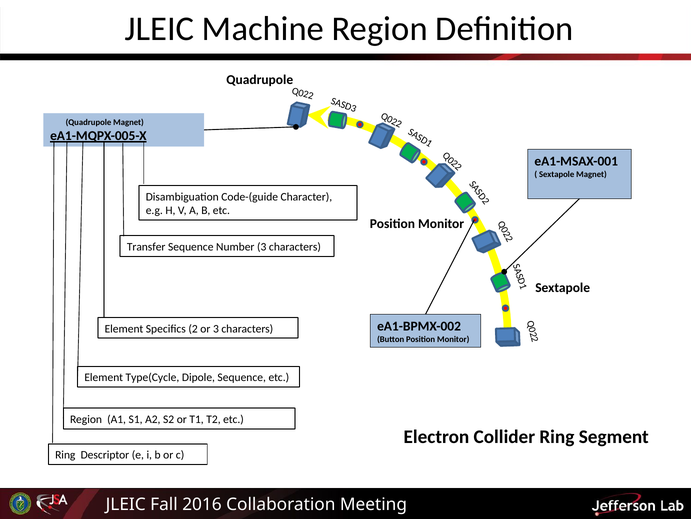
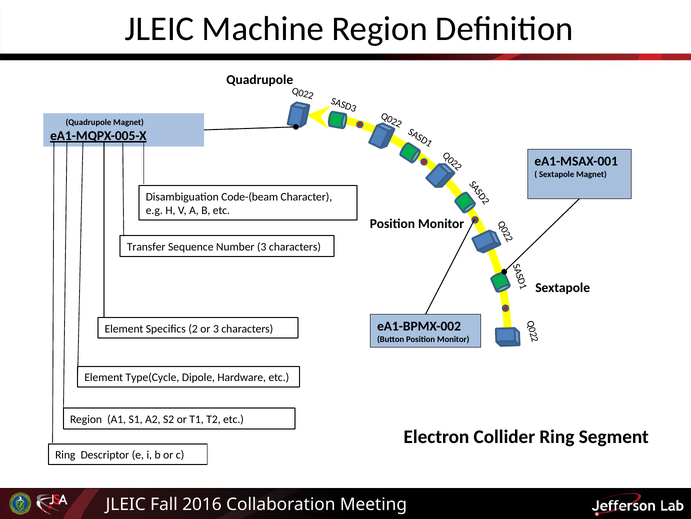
Code-(guide: Code-(guide -> Code-(beam (250, 196)
Dipole Sequence: Sequence -> Hardware (242, 377)
